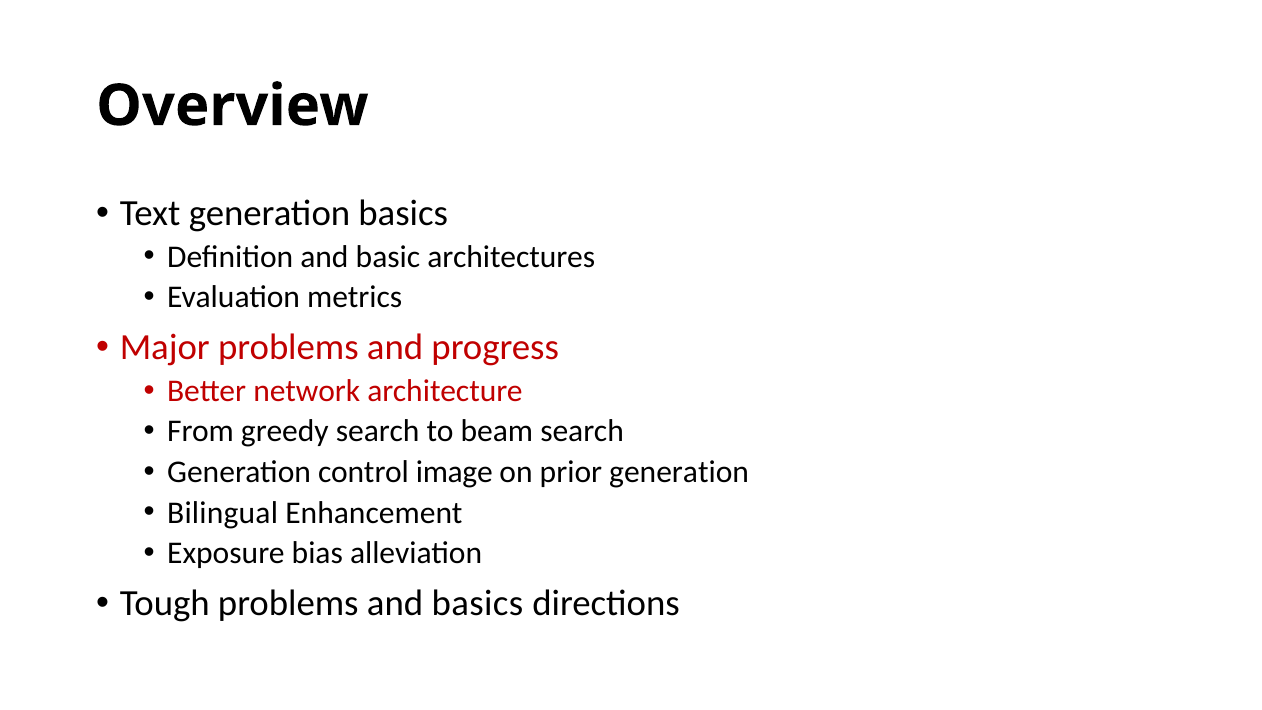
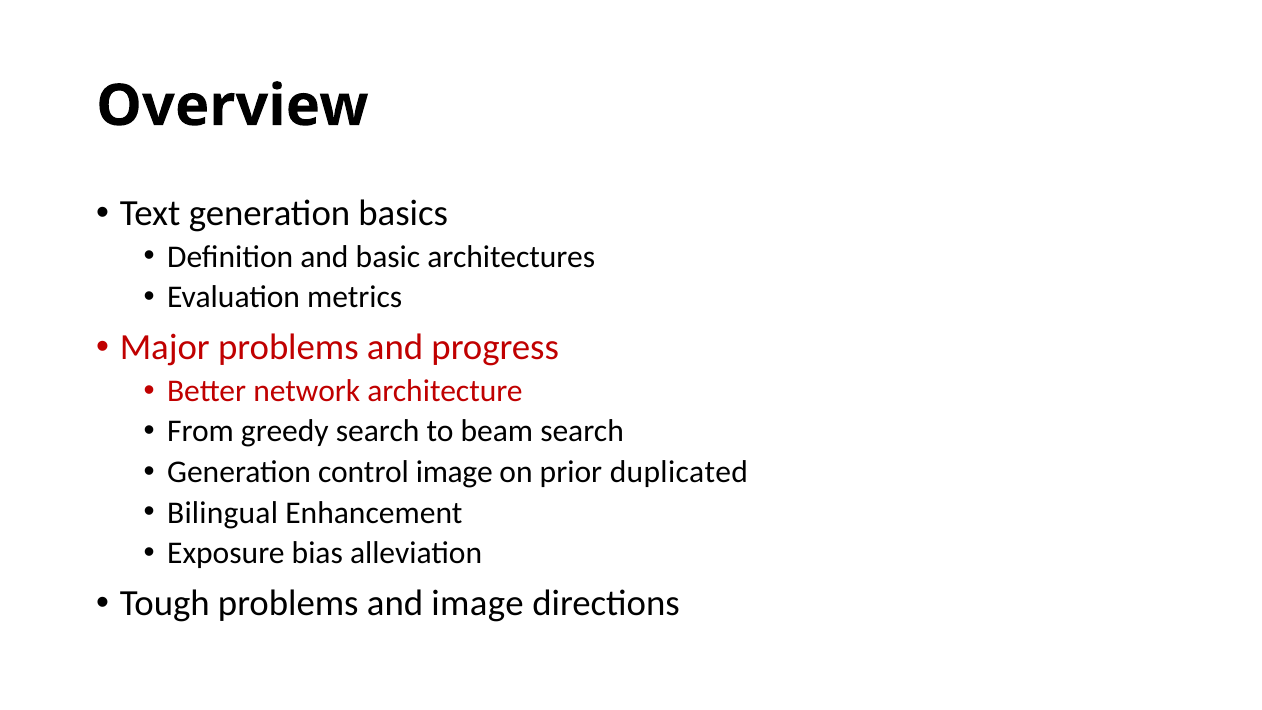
prior generation: generation -> duplicated (679, 472)
and basics: basics -> image (478, 603)
